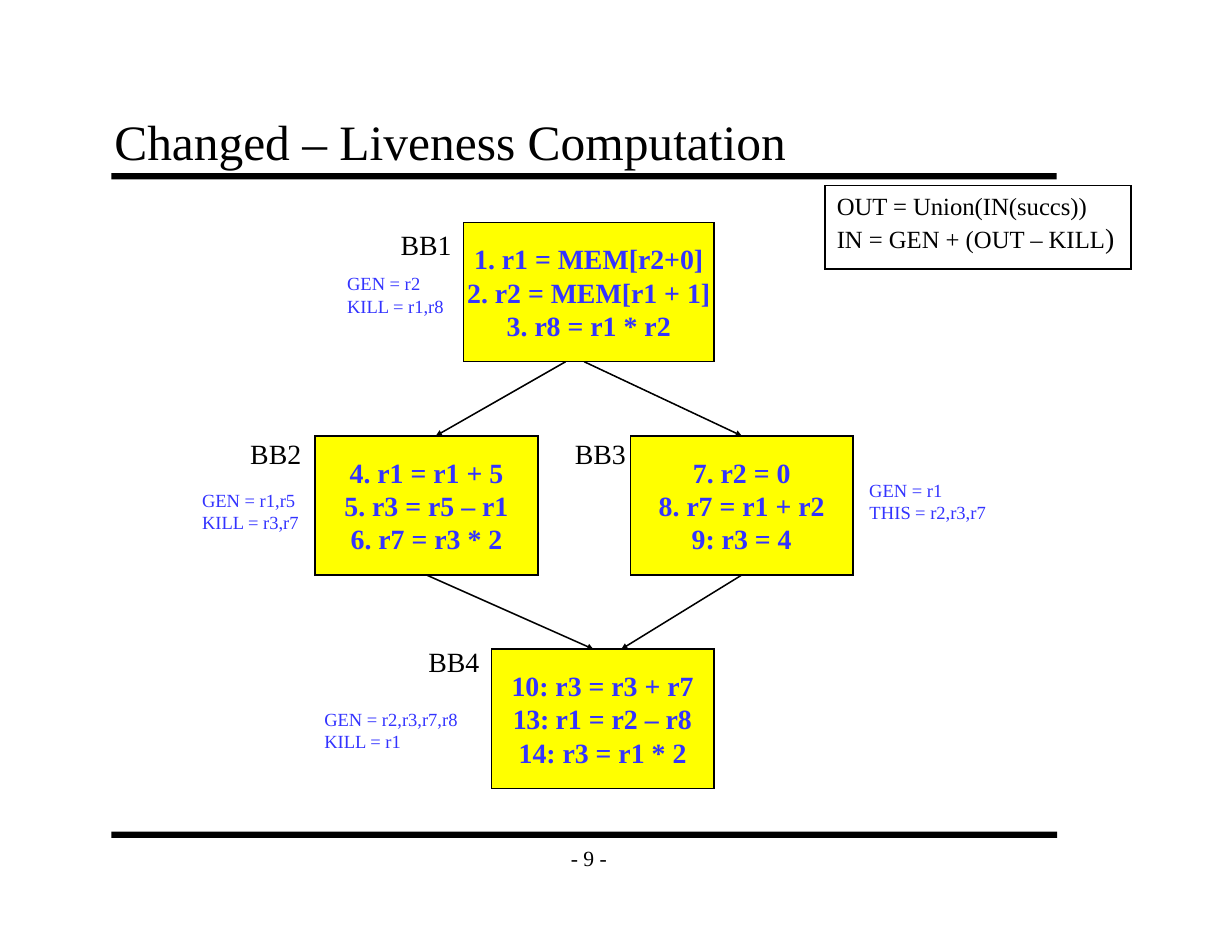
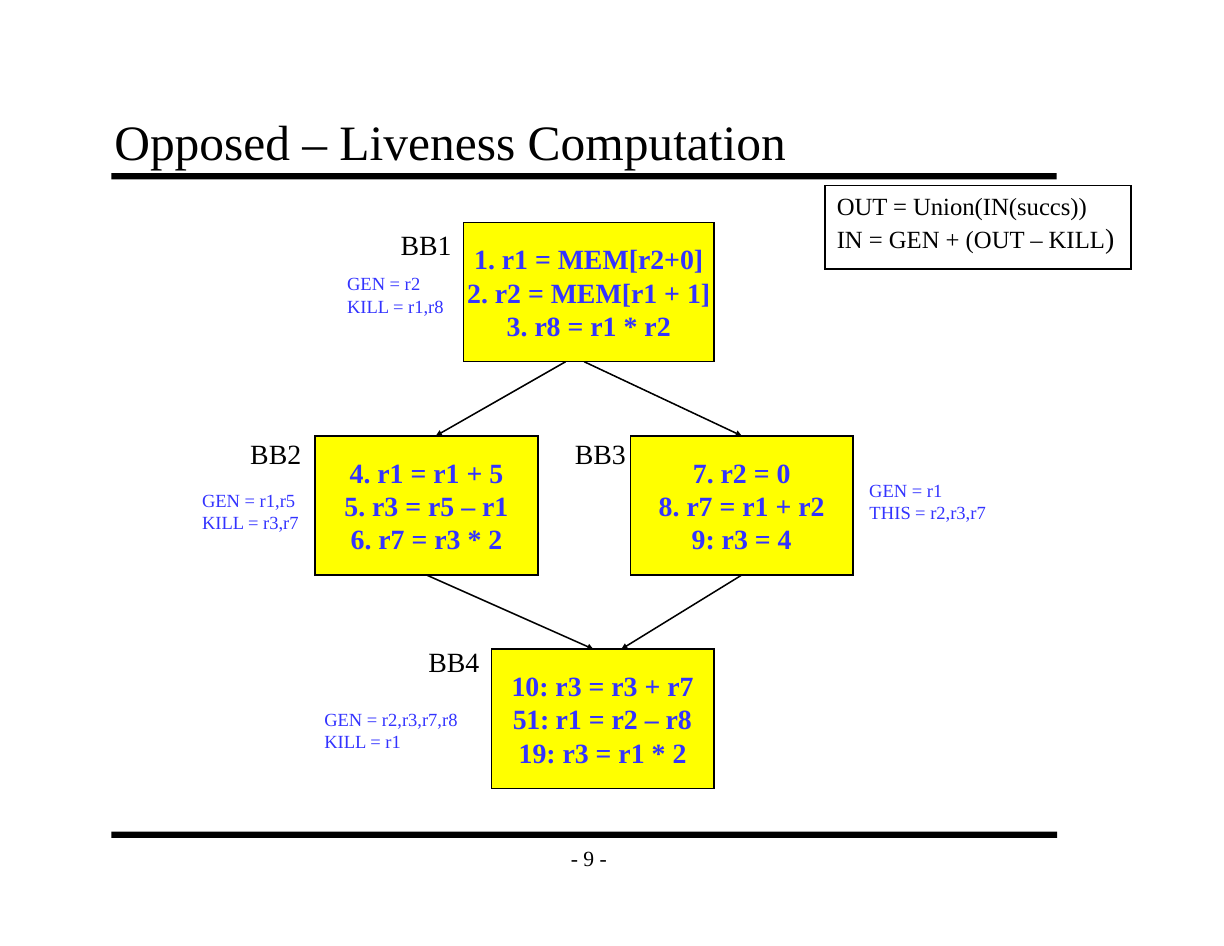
Changed: Changed -> Opposed (202, 144)
13: 13 -> 51 (531, 721)
14: 14 -> 19 (537, 754)
